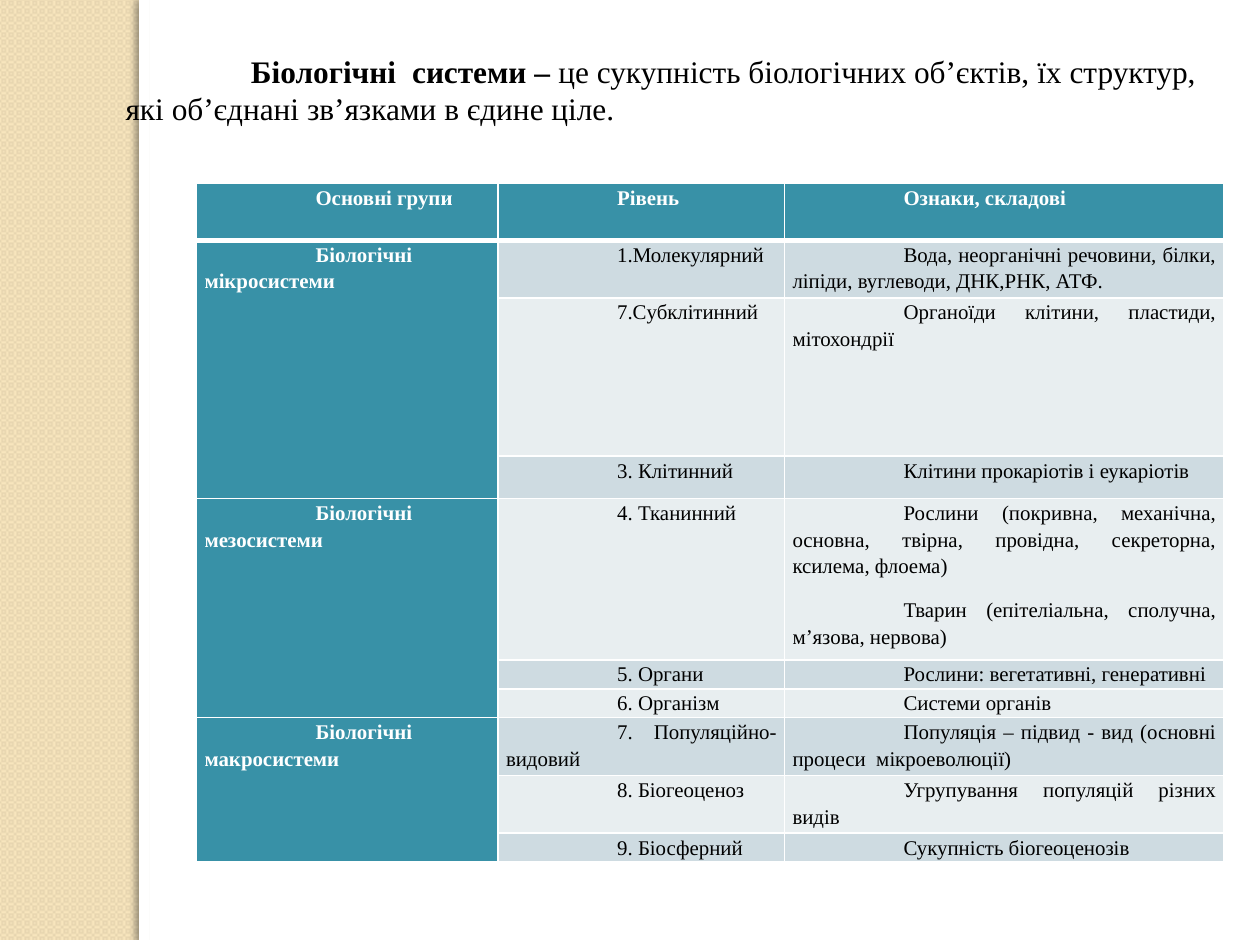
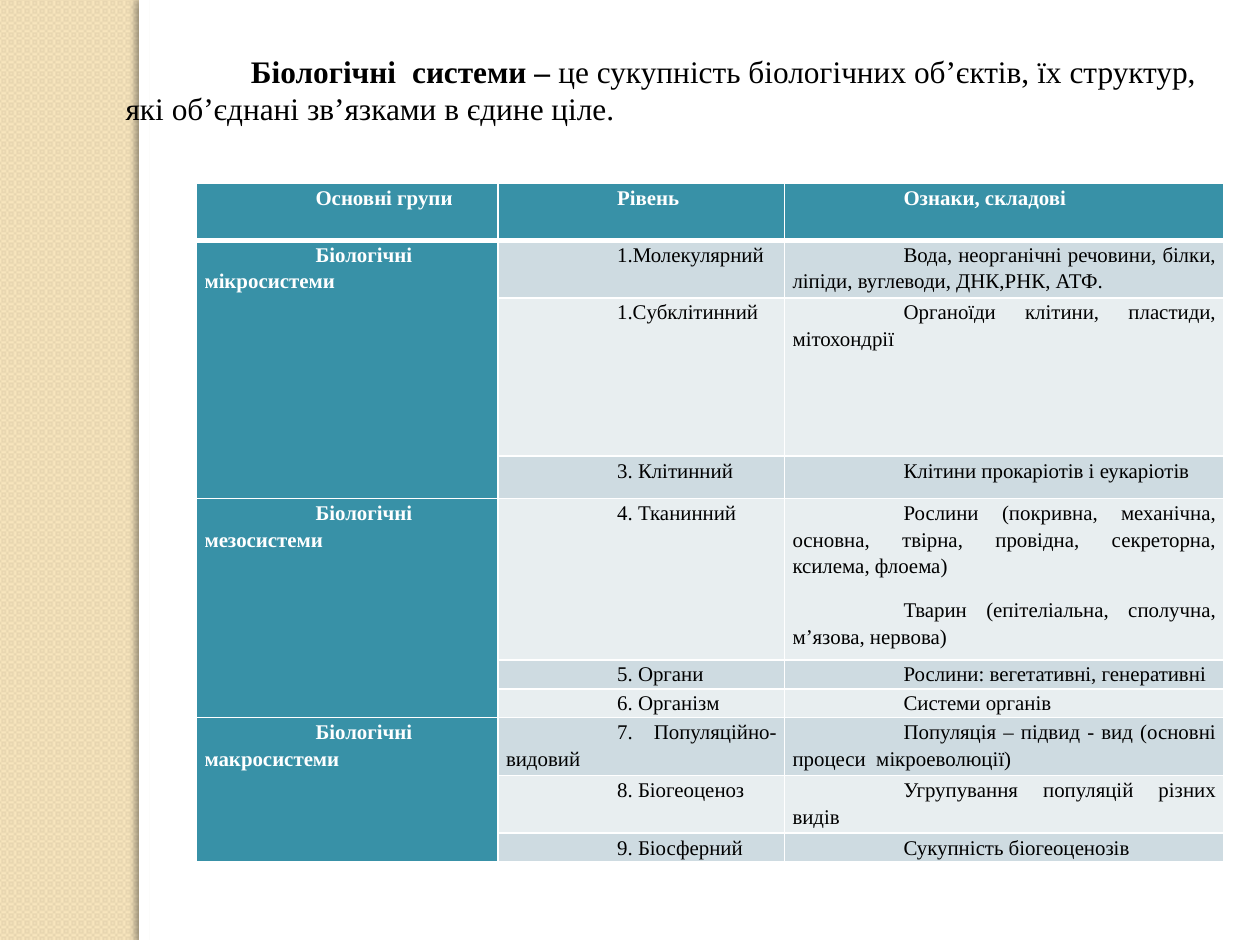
7.Субклітинний: 7.Субклітинний -> 1.Субклітинний (688, 313)
